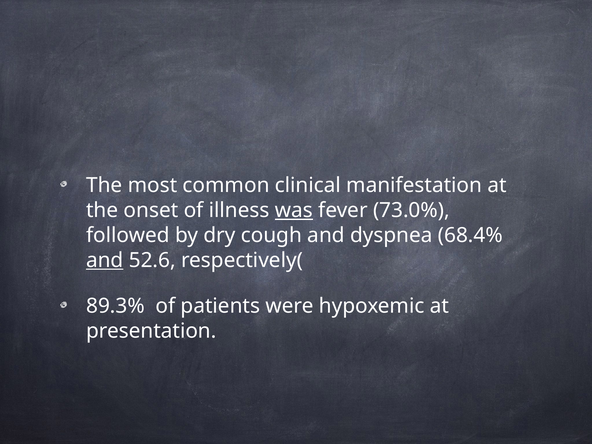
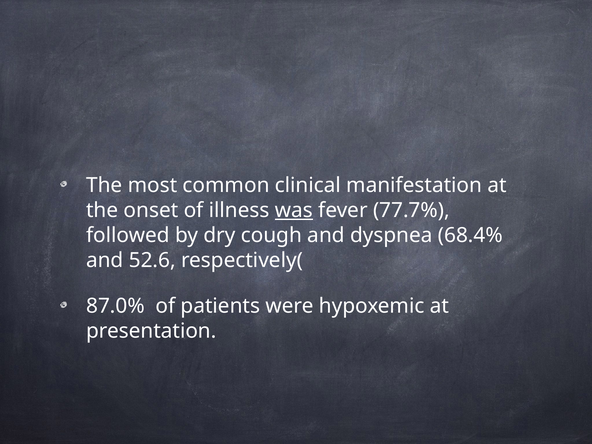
73.0%: 73.0% -> 77.7% (411, 210)
and underline: present -> none (105, 260)
89.3%: 89.3% -> 87.0% (115, 306)
